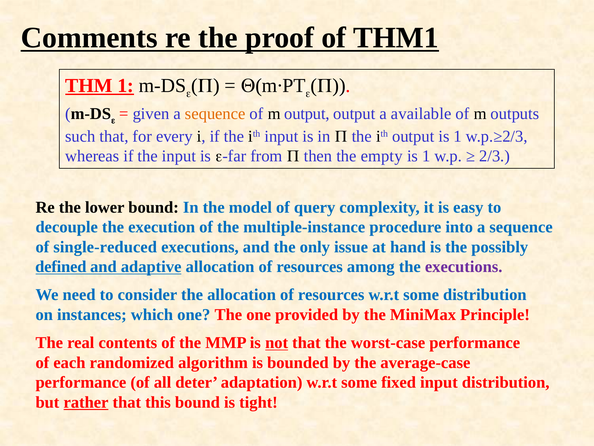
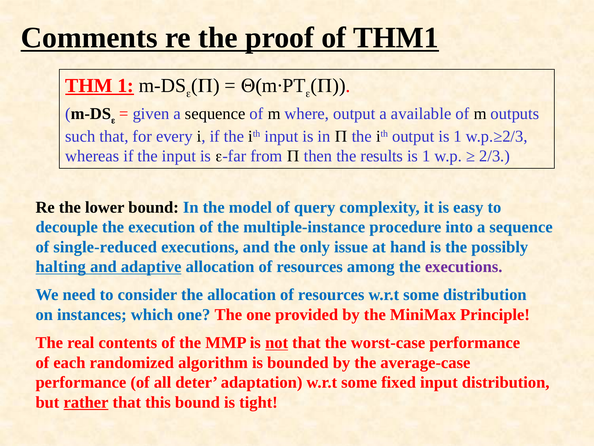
sequence colour: orange -> black (215, 114)
m output: output -> where (307, 114)
empty: empty -> results (382, 156)
defined: defined -> halting (61, 266)
